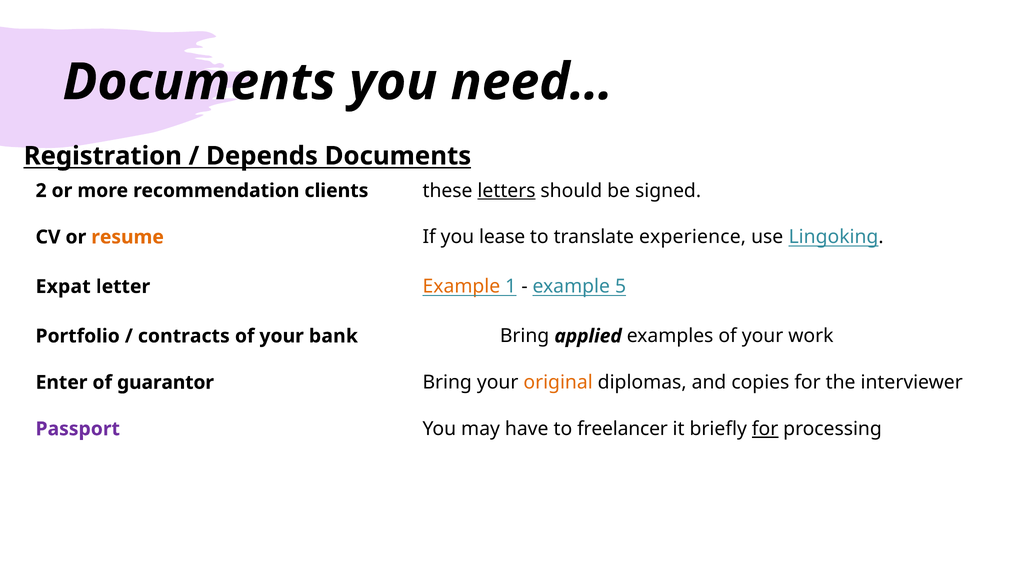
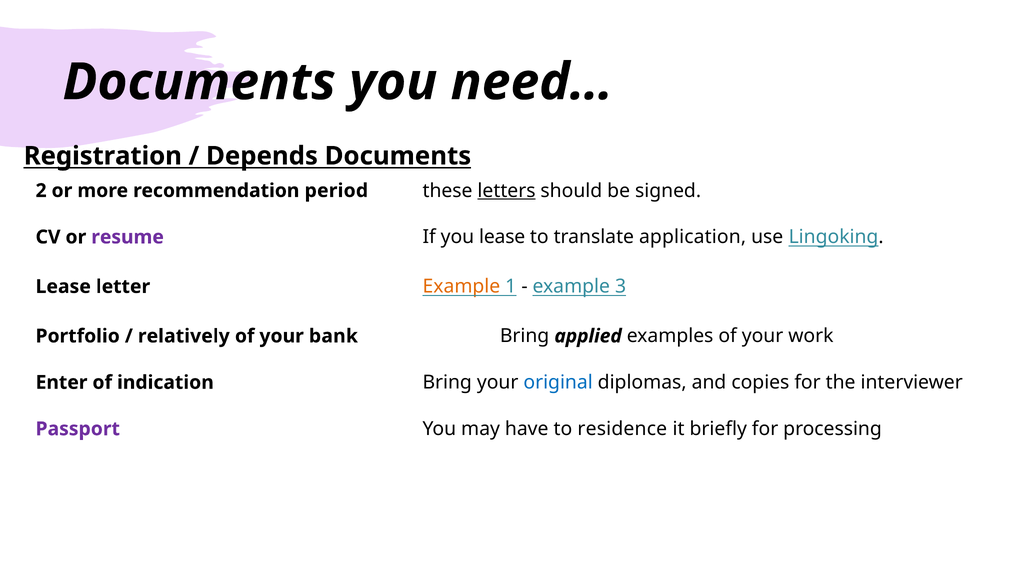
clients: clients -> period (336, 191)
resume colour: orange -> purple (128, 237)
experience: experience -> application (693, 237)
Expat: Expat -> Lease (63, 287)
5: 5 -> 3 (621, 287)
contracts: contracts -> relatively (184, 336)
guarantor: guarantor -> indication (165, 383)
original colour: orange -> blue (558, 383)
freelancer: freelancer -> residence (622, 429)
for underline: present -> none (765, 429)
